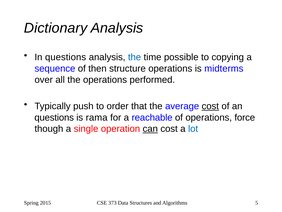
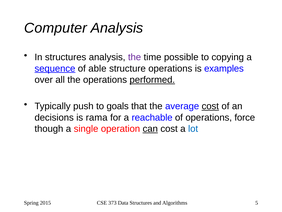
Dictionary: Dictionary -> Computer (56, 28)
In questions: questions -> structures (66, 57)
the colour: blue -> purple (135, 57)
sequence underline: none -> present (55, 68)
then: then -> able (97, 68)
midterms: midterms -> examples (224, 68)
performed underline: none -> present (152, 80)
order: order -> goals (118, 106)
questions: questions -> decisions (54, 117)
